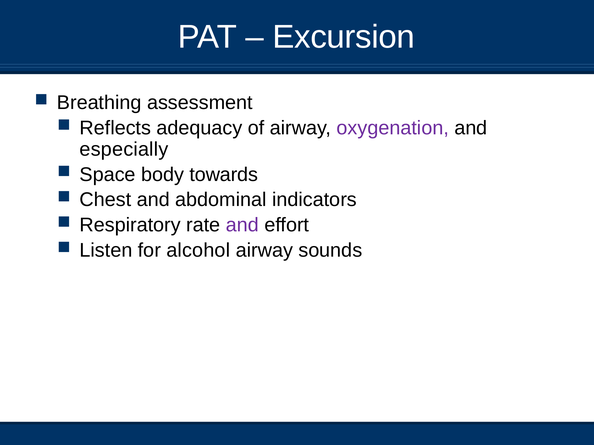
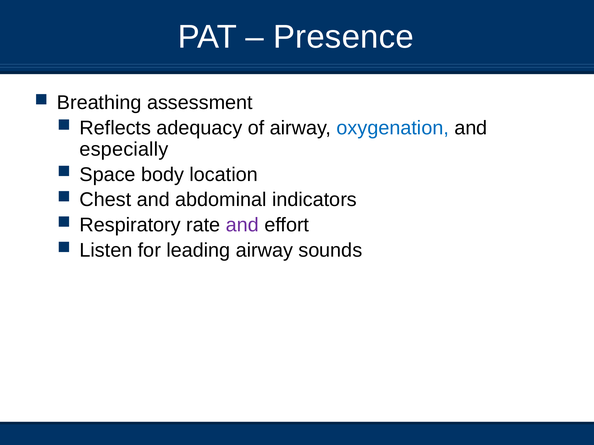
Excursion: Excursion -> Presence (343, 37)
oxygenation colour: purple -> blue (393, 128)
towards: towards -> location (224, 175)
alcohol: alcohol -> leading (198, 251)
